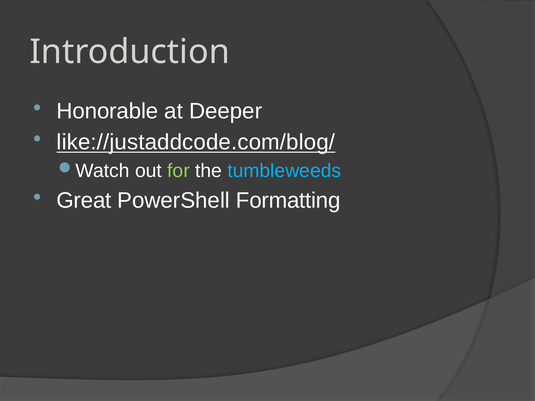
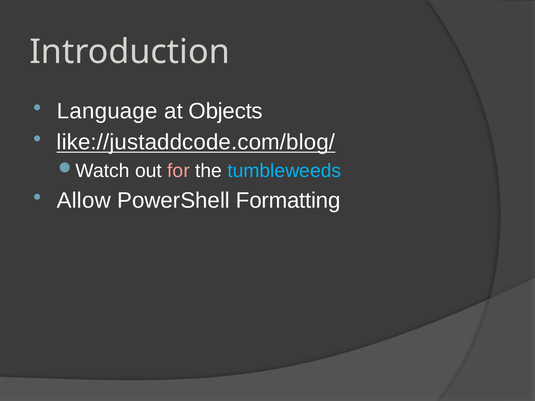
Honorable: Honorable -> Language (107, 111)
Deeper: Deeper -> Objects (226, 111)
for colour: light green -> pink (179, 171)
Great: Great -> Allow (84, 201)
